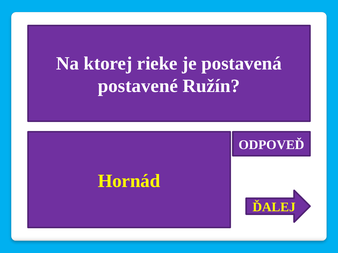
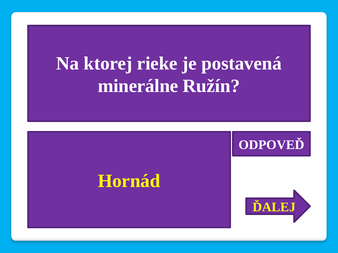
postavené: postavené -> minerálne (138, 86)
